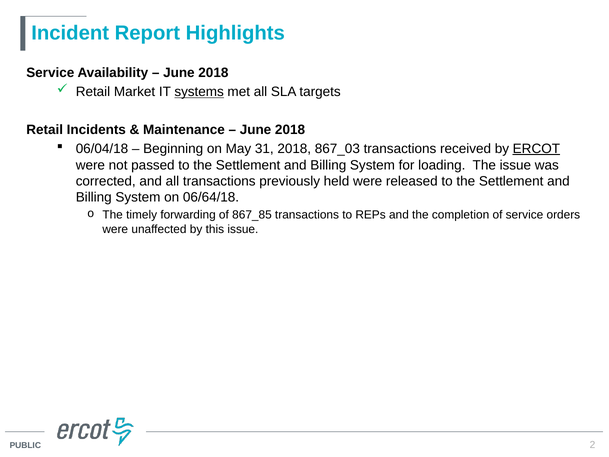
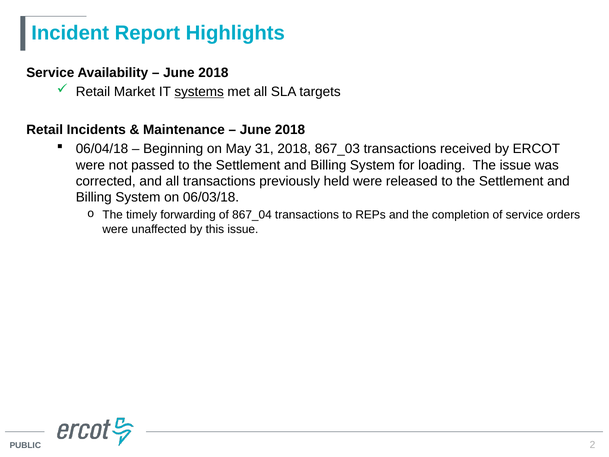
ERCOT underline: present -> none (536, 149)
06/64/18: 06/64/18 -> 06/03/18 (211, 197)
867_85: 867_85 -> 867_04 (252, 215)
